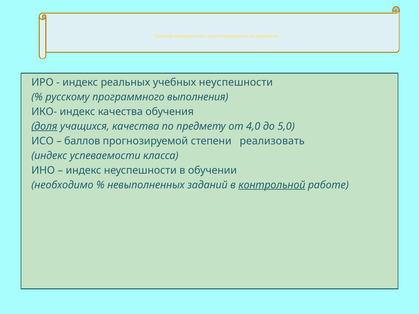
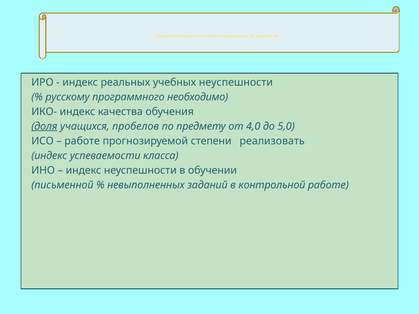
выполнения: выполнения -> необходимо (198, 97)
учащихся качества: качества -> пробелов (136, 126)
баллов: баллов -> работе (82, 141)
необходимо: необходимо -> письменной (62, 185)
контрольной underline: present -> none (272, 185)
